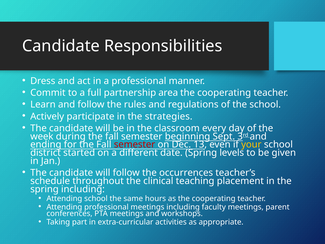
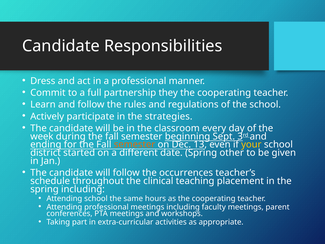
area: area -> they (168, 93)
semester colour: red -> orange (135, 144)
levels: levels -> other (232, 153)
